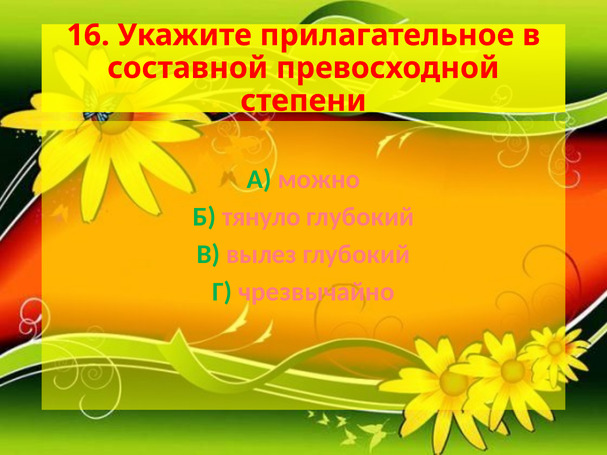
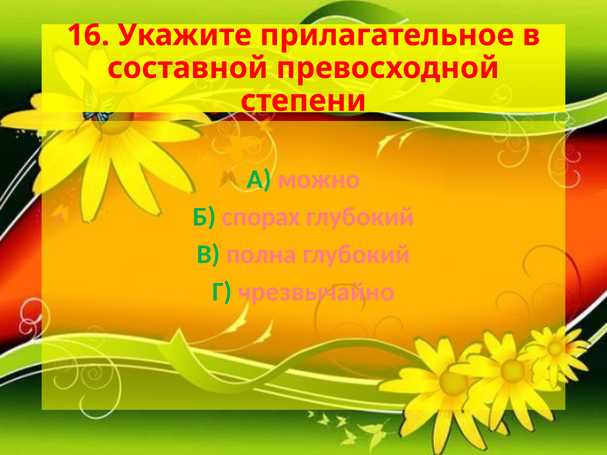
тянуло: тянуло -> спорах (261, 217)
вылез: вылез -> полна (261, 255)
